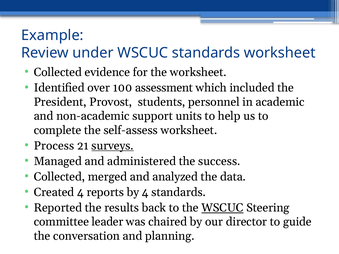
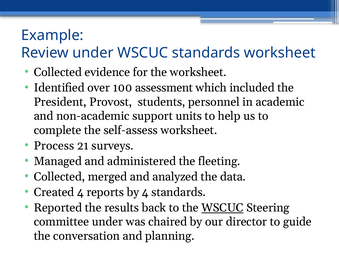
surveys underline: present -> none (113, 146)
success: success -> fleeting (219, 161)
committee leader: leader -> under (107, 222)
